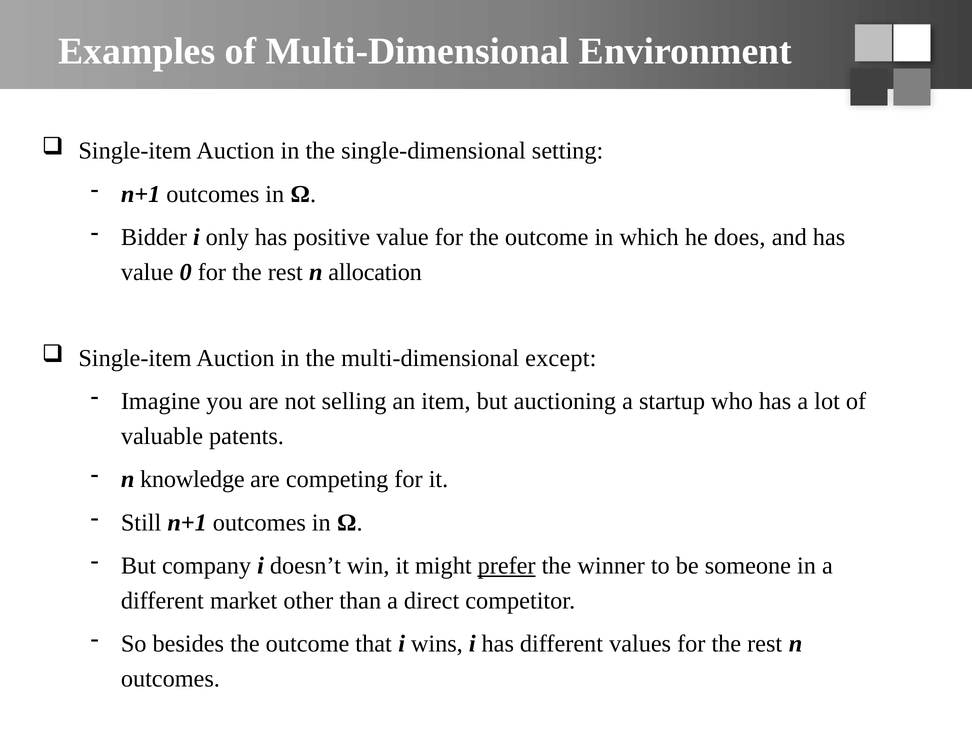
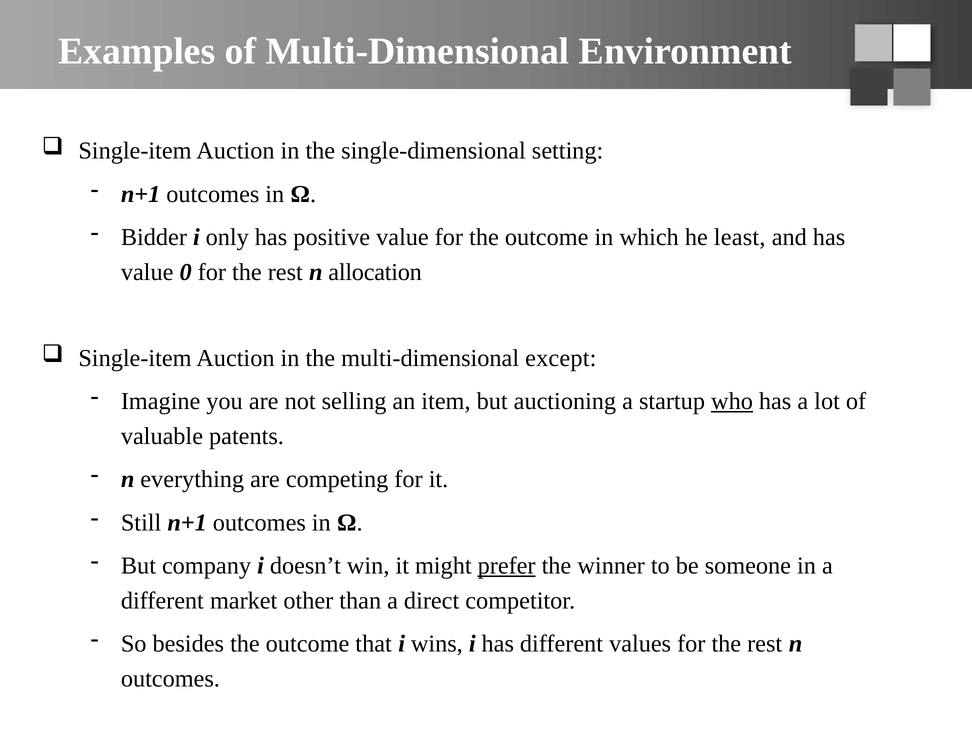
does: does -> least (740, 237)
who underline: none -> present (732, 401)
knowledge: knowledge -> everything (192, 479)
